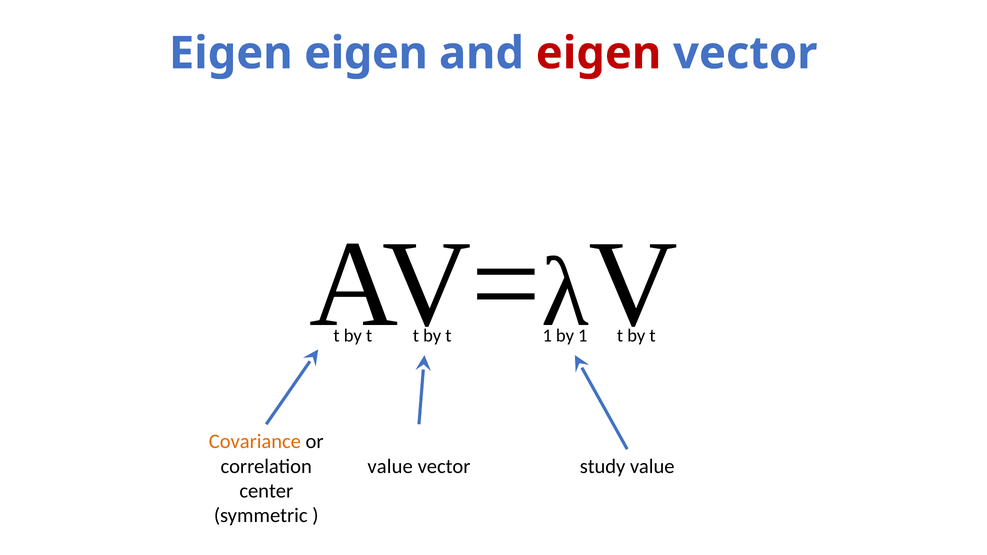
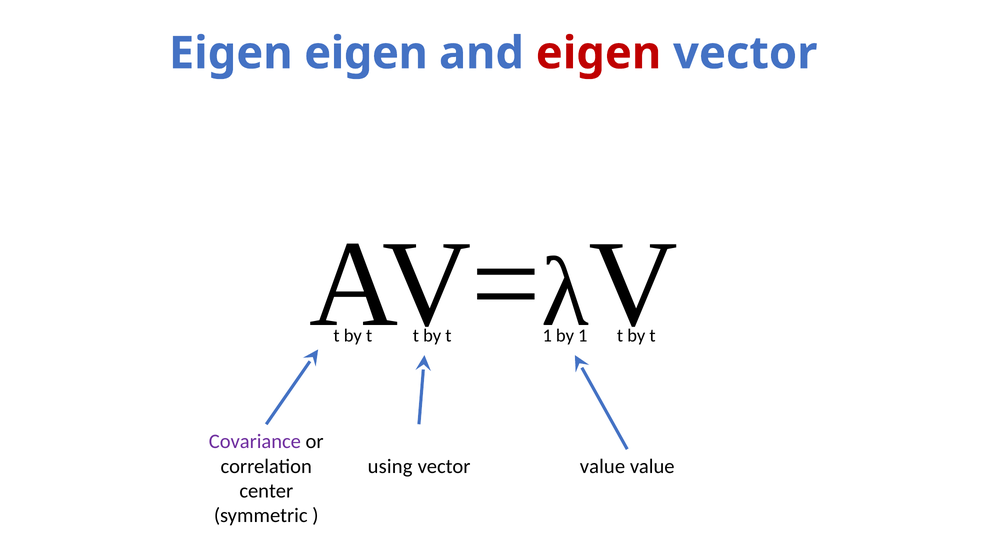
Covariance colour: orange -> purple (255, 442)
value: value -> using (390, 467)
vector study: study -> value (602, 467)
